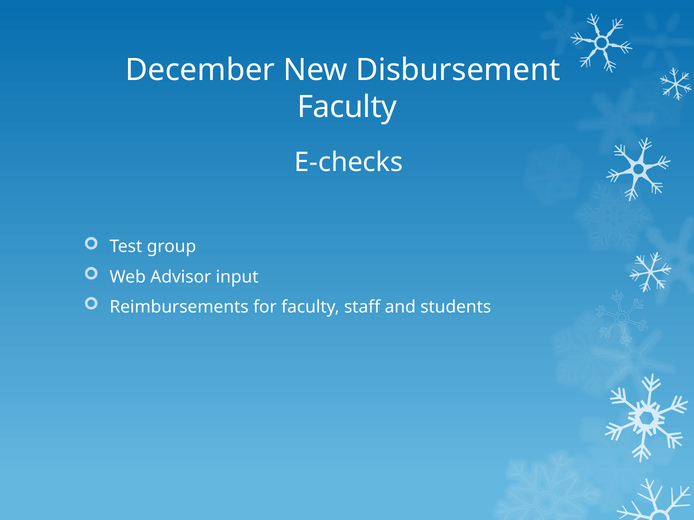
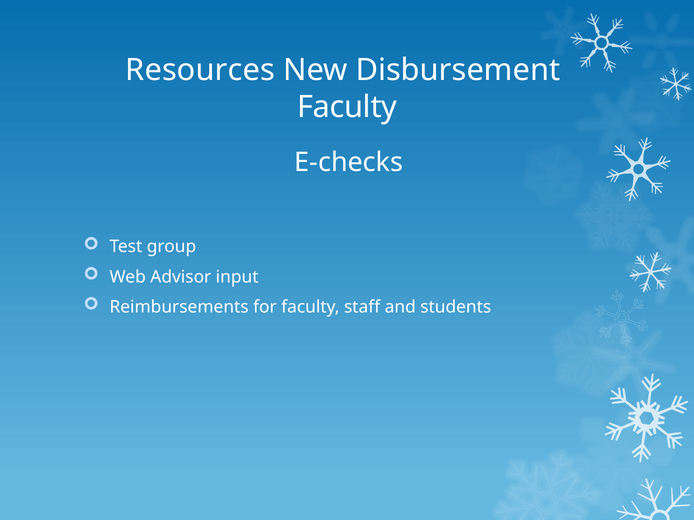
December: December -> Resources (200, 70)
